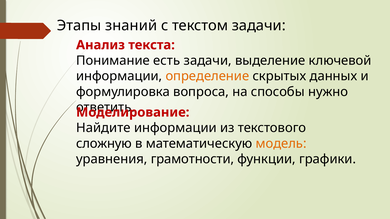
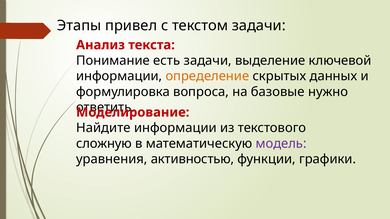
знаний: знаний -> привел (131, 26)
способы: способы -> базовые (278, 92)
модель colour: orange -> purple (281, 144)
грамотности: грамотности -> активностью (192, 159)
